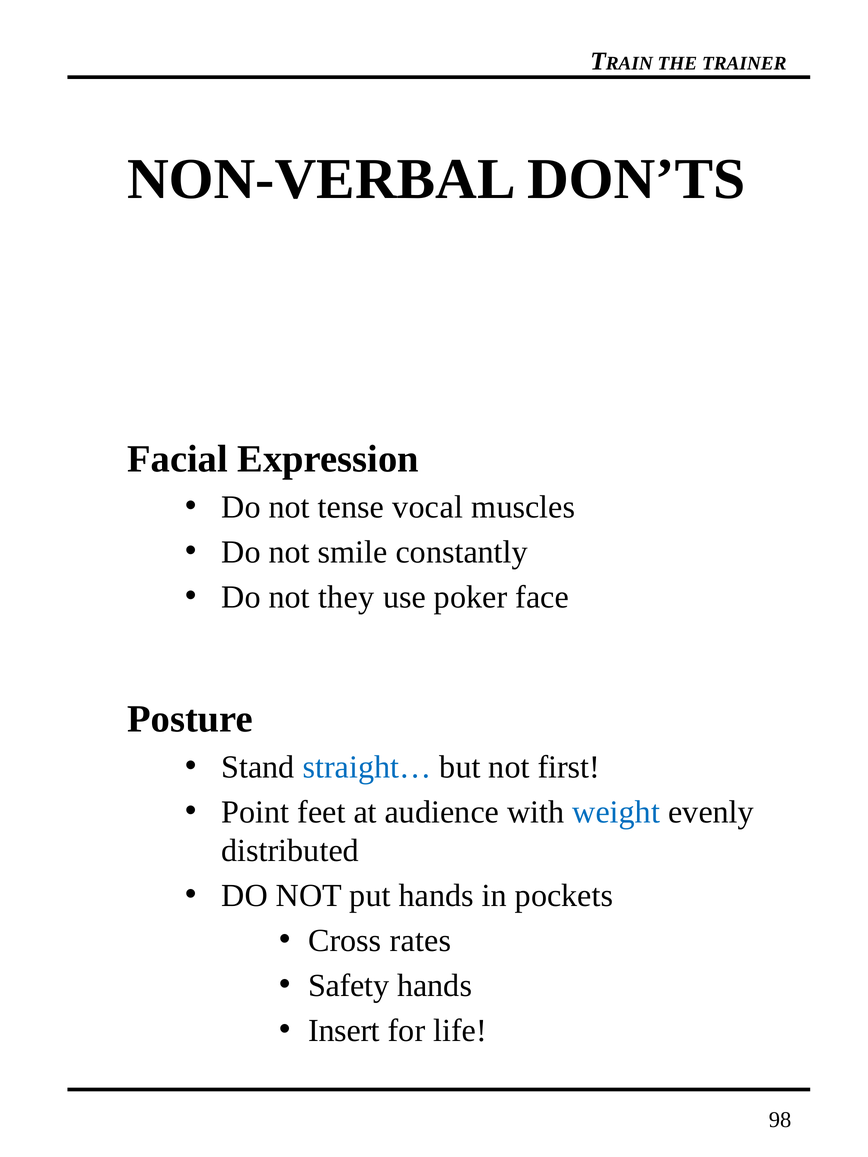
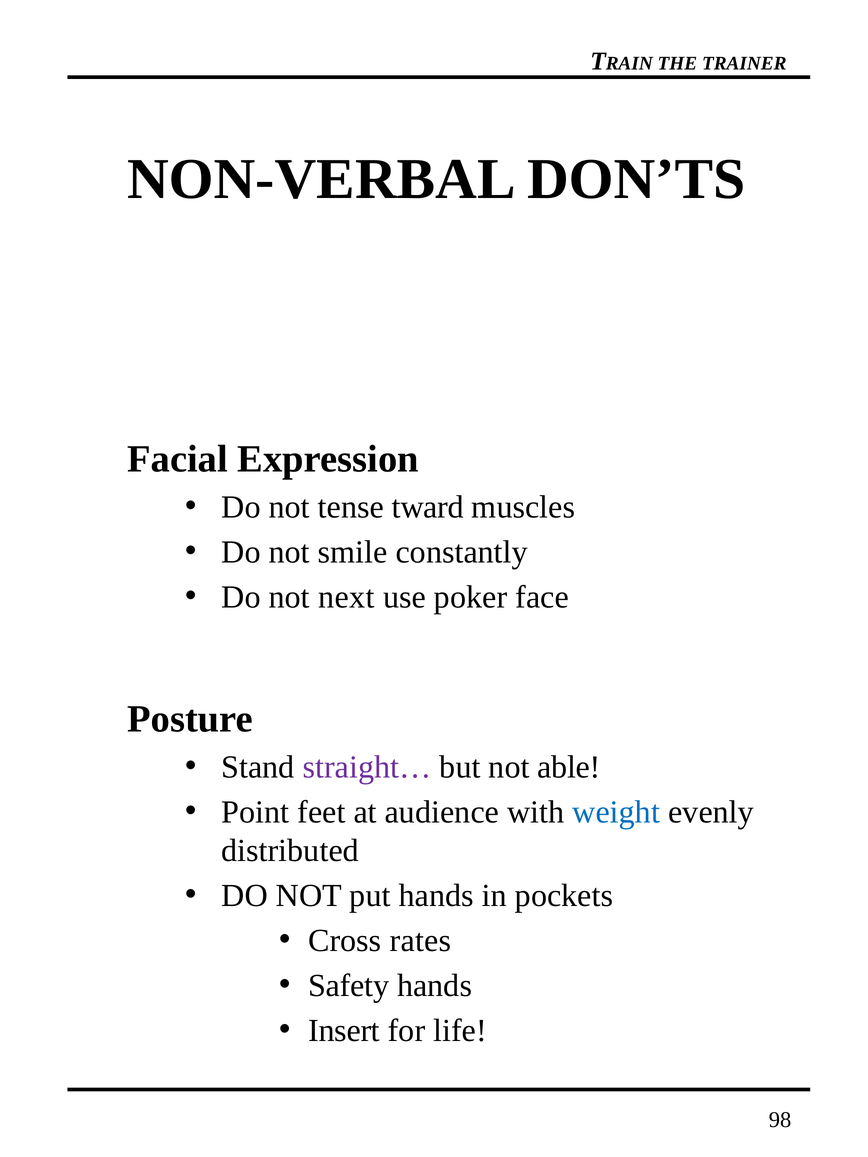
vocal: vocal -> tward (428, 507)
they: they -> next (346, 597)
straight… colour: blue -> purple (367, 767)
first: first -> able (569, 767)
